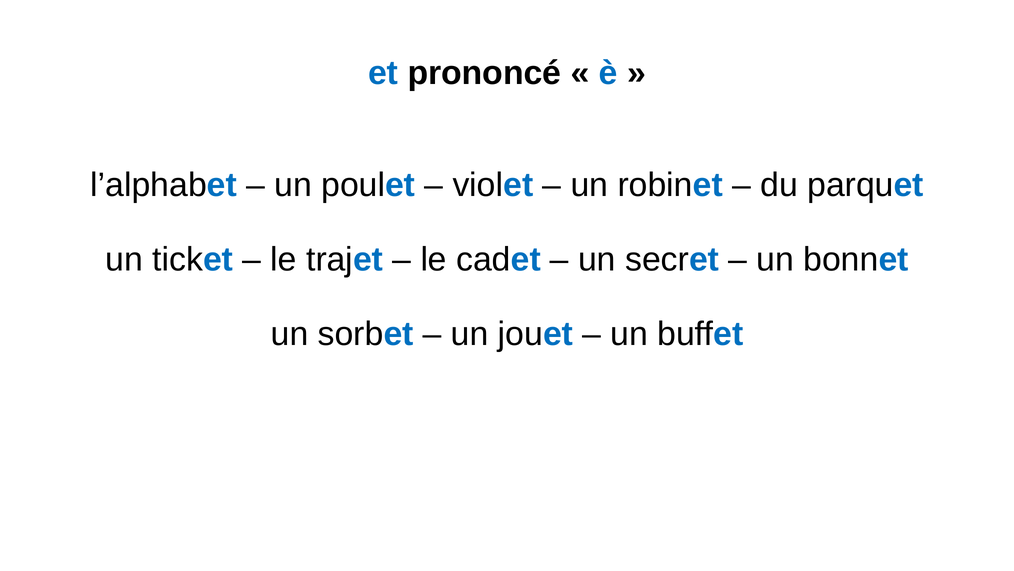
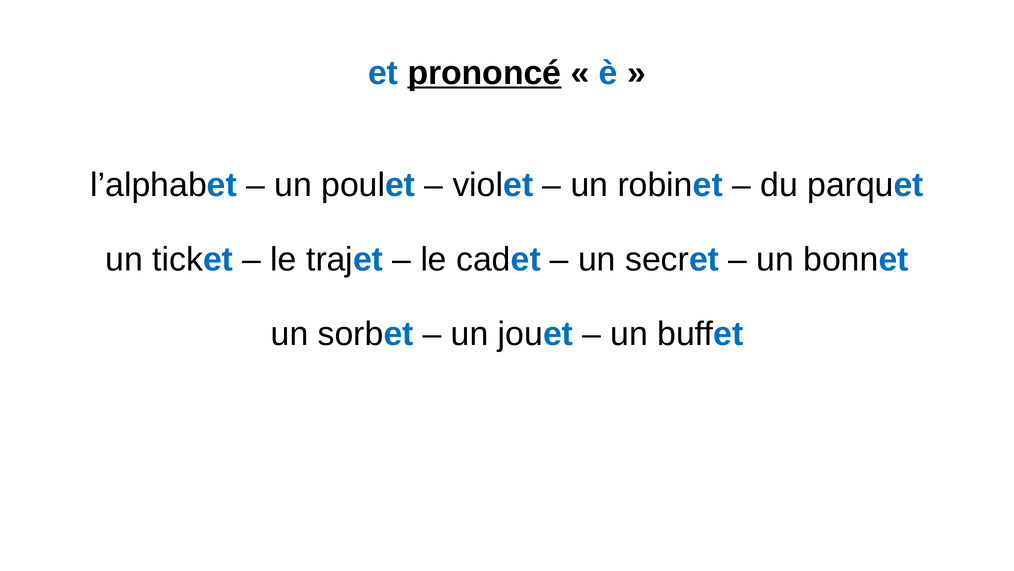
prononcé underline: none -> present (484, 73)
